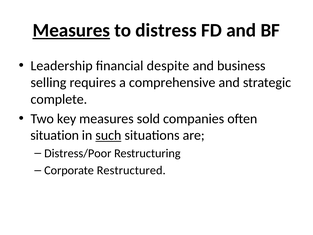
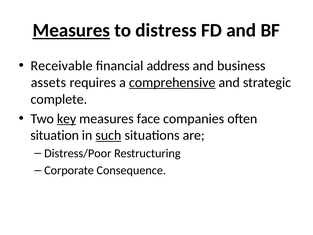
Leadership: Leadership -> Receivable (62, 66)
despite: despite -> address (168, 66)
selling: selling -> assets (48, 82)
comprehensive underline: none -> present (172, 82)
key underline: none -> present (67, 119)
sold: sold -> face (148, 119)
Restructured: Restructured -> Consequence (131, 170)
